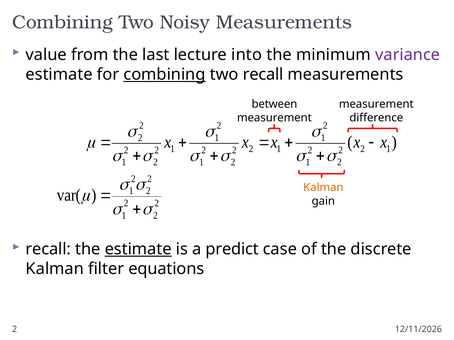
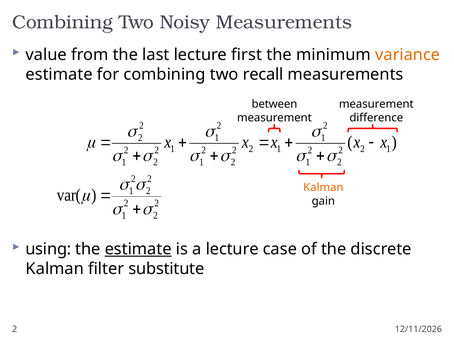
into: into -> first (247, 55)
variance colour: purple -> orange (408, 55)
combining underline: present -> none (164, 74)
recall: recall -> using (48, 250)
a predict: predict -> lecture (232, 250)
equations: equations -> substitute (166, 269)
